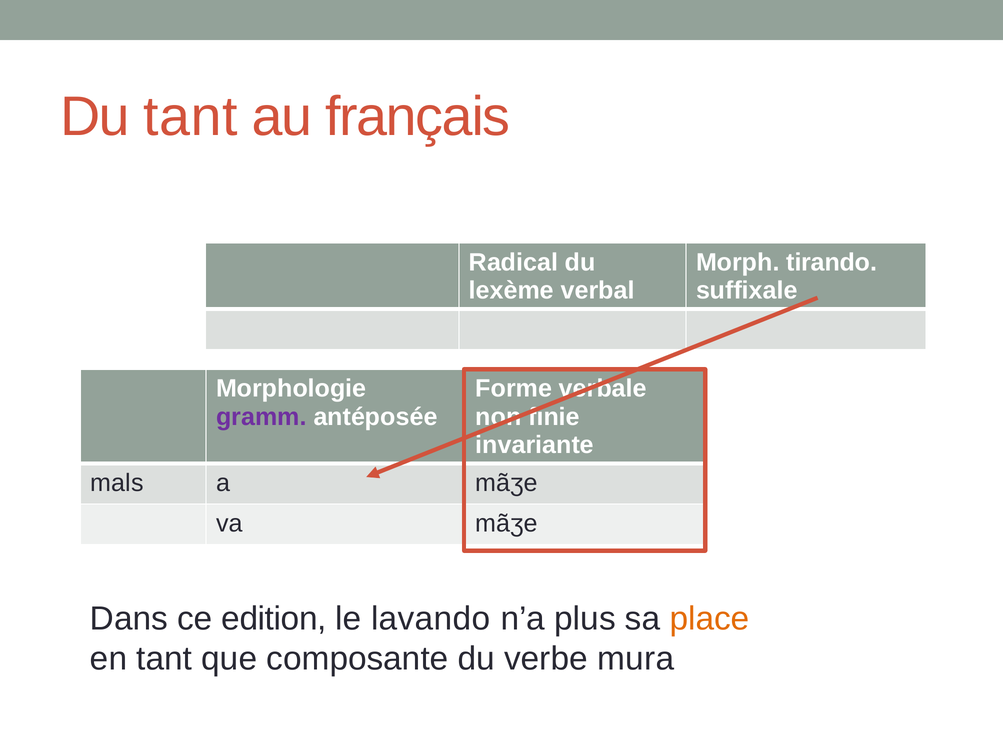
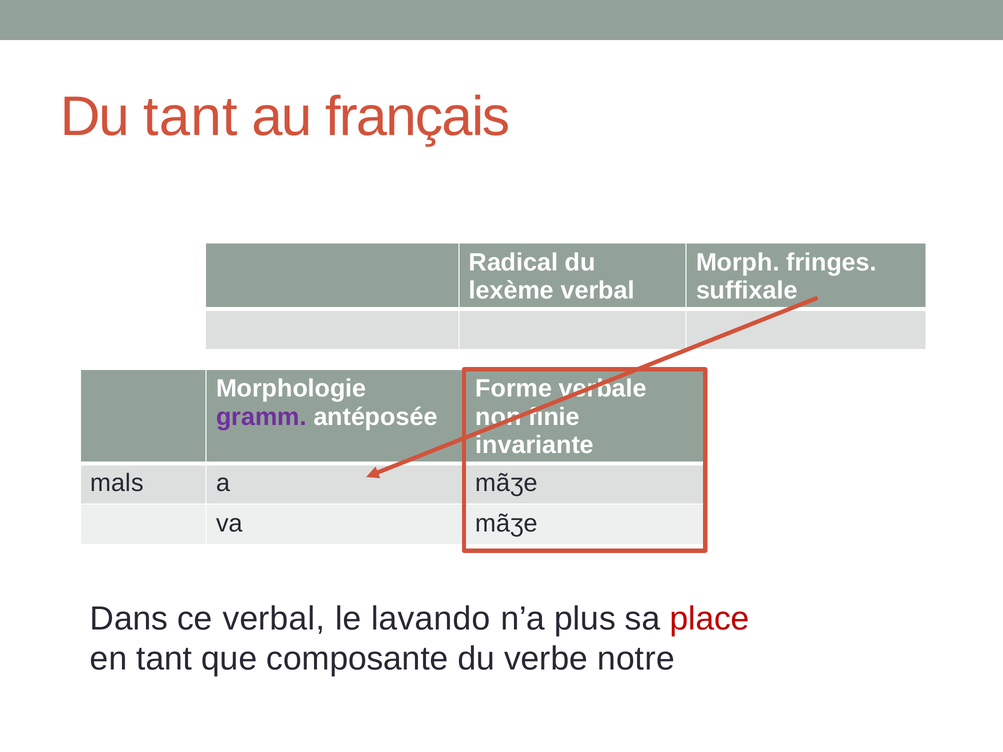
tirando: tirando -> fringes (832, 262)
ce edition: edition -> verbal (274, 619)
place colour: orange -> red (710, 619)
mura: mura -> notre (636, 659)
